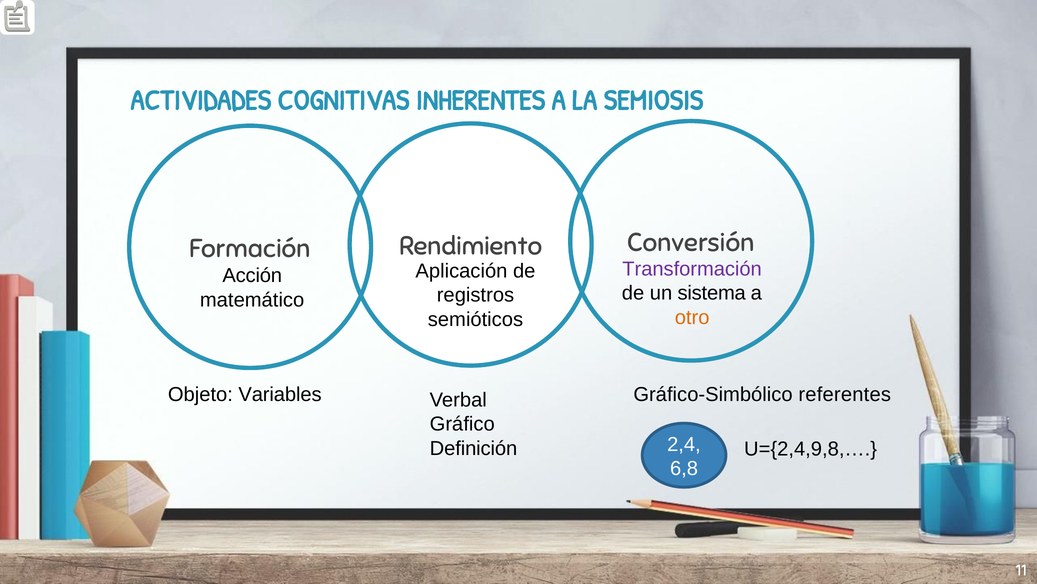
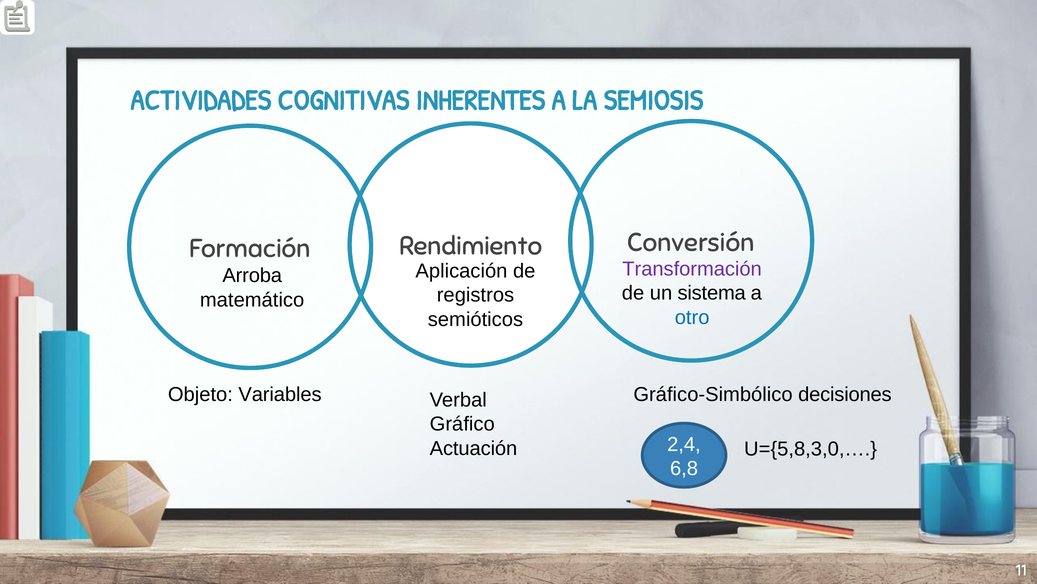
Acción: Acción -> Arroba (252, 275)
otro colour: orange -> blue (692, 317)
referentes: referentes -> decisiones (845, 394)
Definición: Definición -> Actuación (474, 448)
U={2,4,9,8,…: U={2,4,9,8,… -> U={5,8,3,0,… (811, 448)
